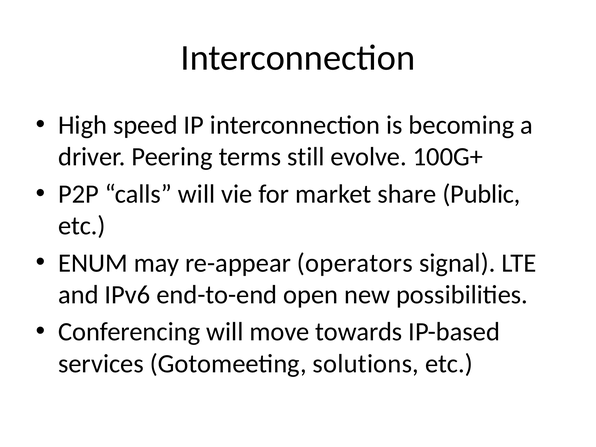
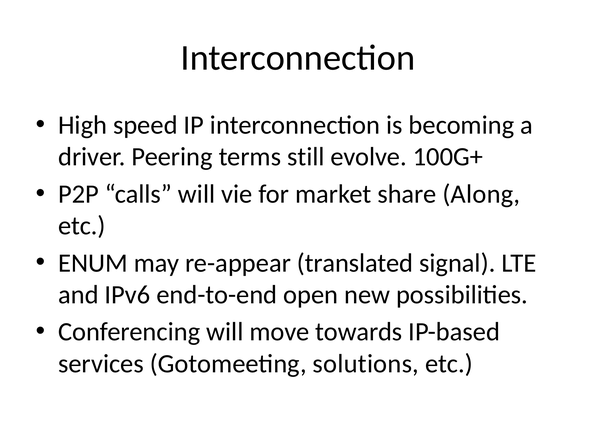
Public: Public -> Along (481, 194)
operators: operators -> translated (355, 263)
